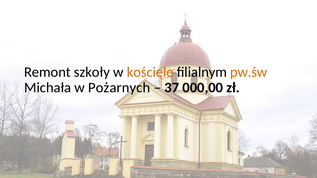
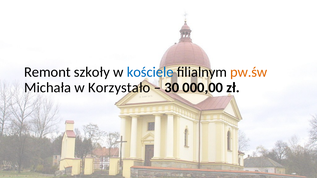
kościele colour: orange -> blue (150, 72)
Pożarnych: Pożarnych -> Korzystało (119, 88)
37: 37 -> 30 (172, 88)
